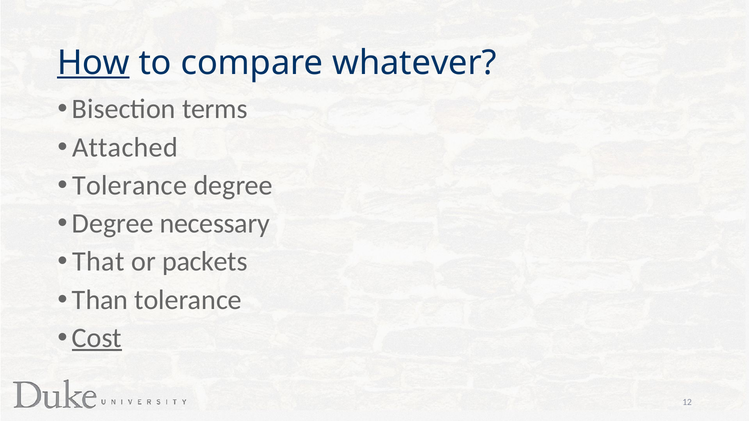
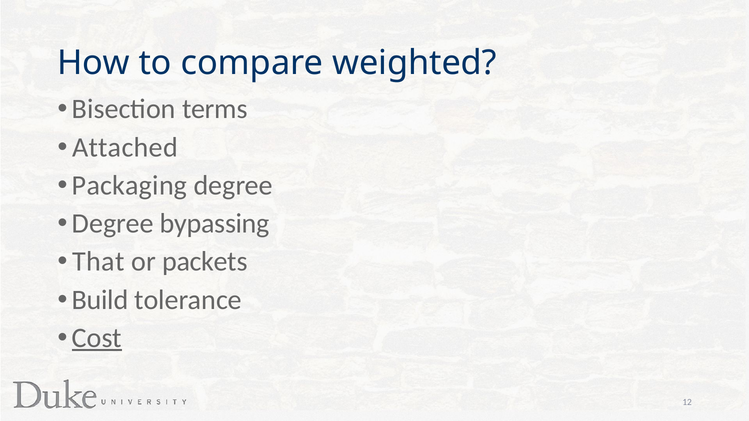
How underline: present -> none (93, 63)
whatever: whatever -> weighted (414, 63)
Tolerance: Tolerance -> Packaging (130, 186)
necessary: necessary -> bypassing (215, 224)
Than: Than -> Build (100, 300)
